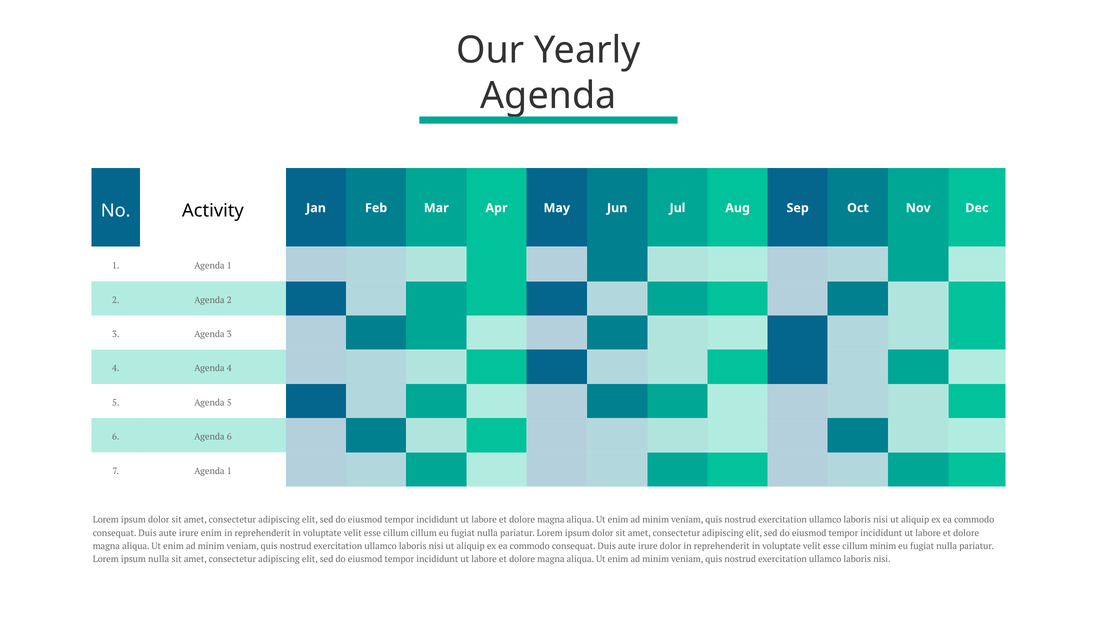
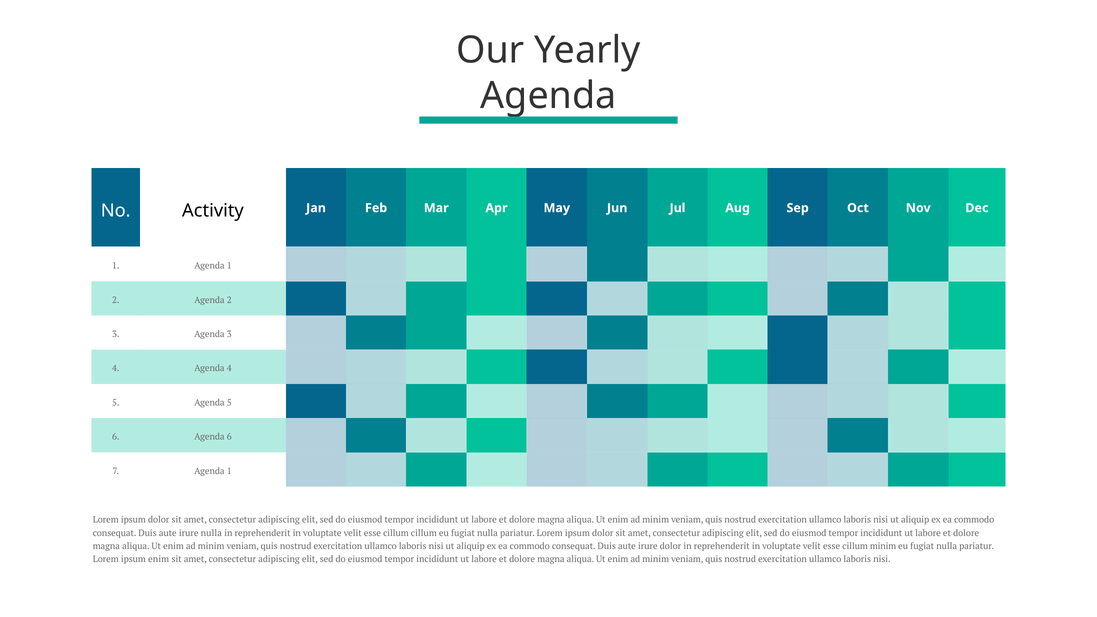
irure enim: enim -> nulla (211, 533)
ipsum nulla: nulla -> enim (159, 559)
